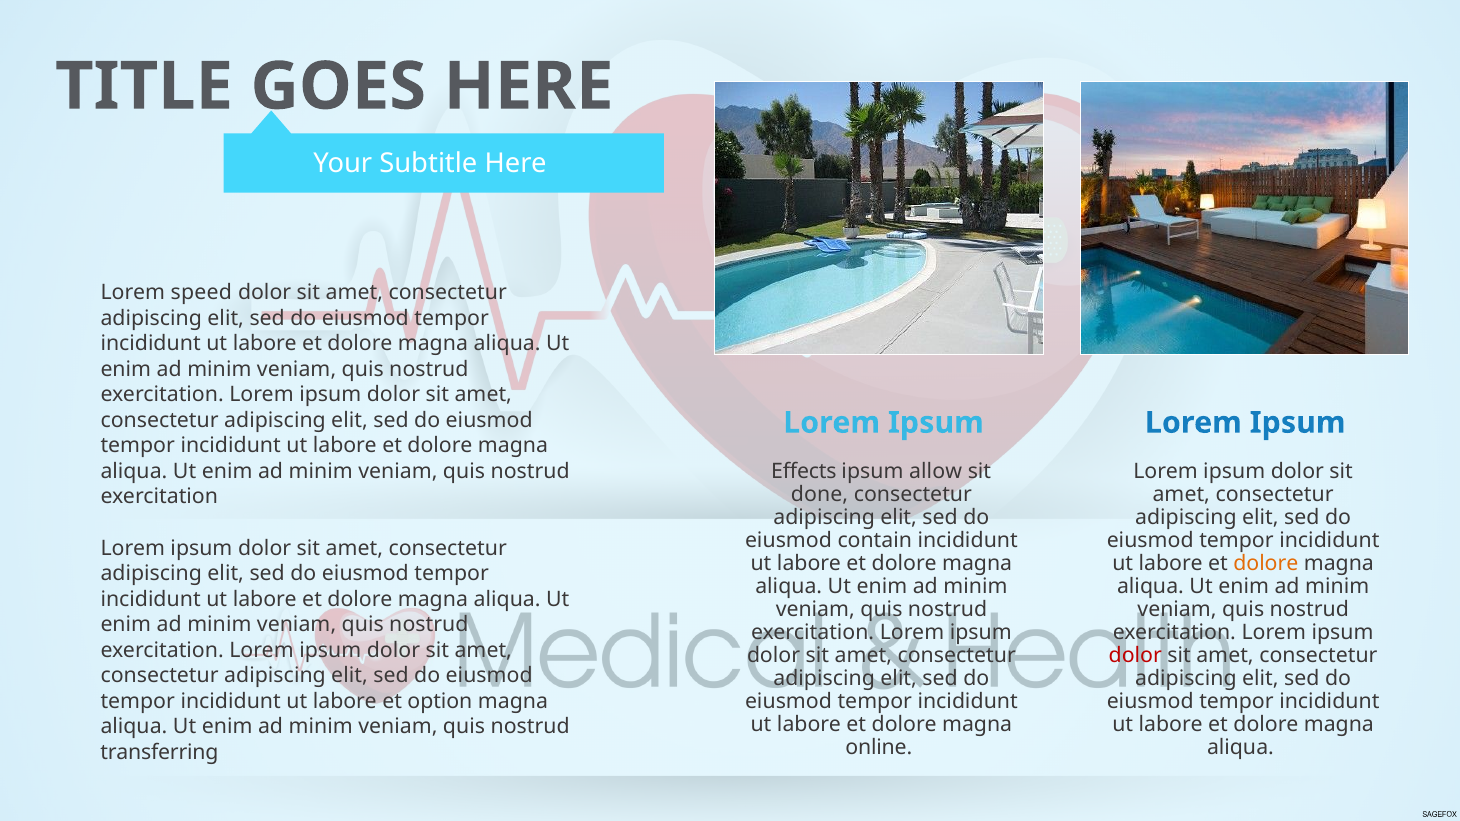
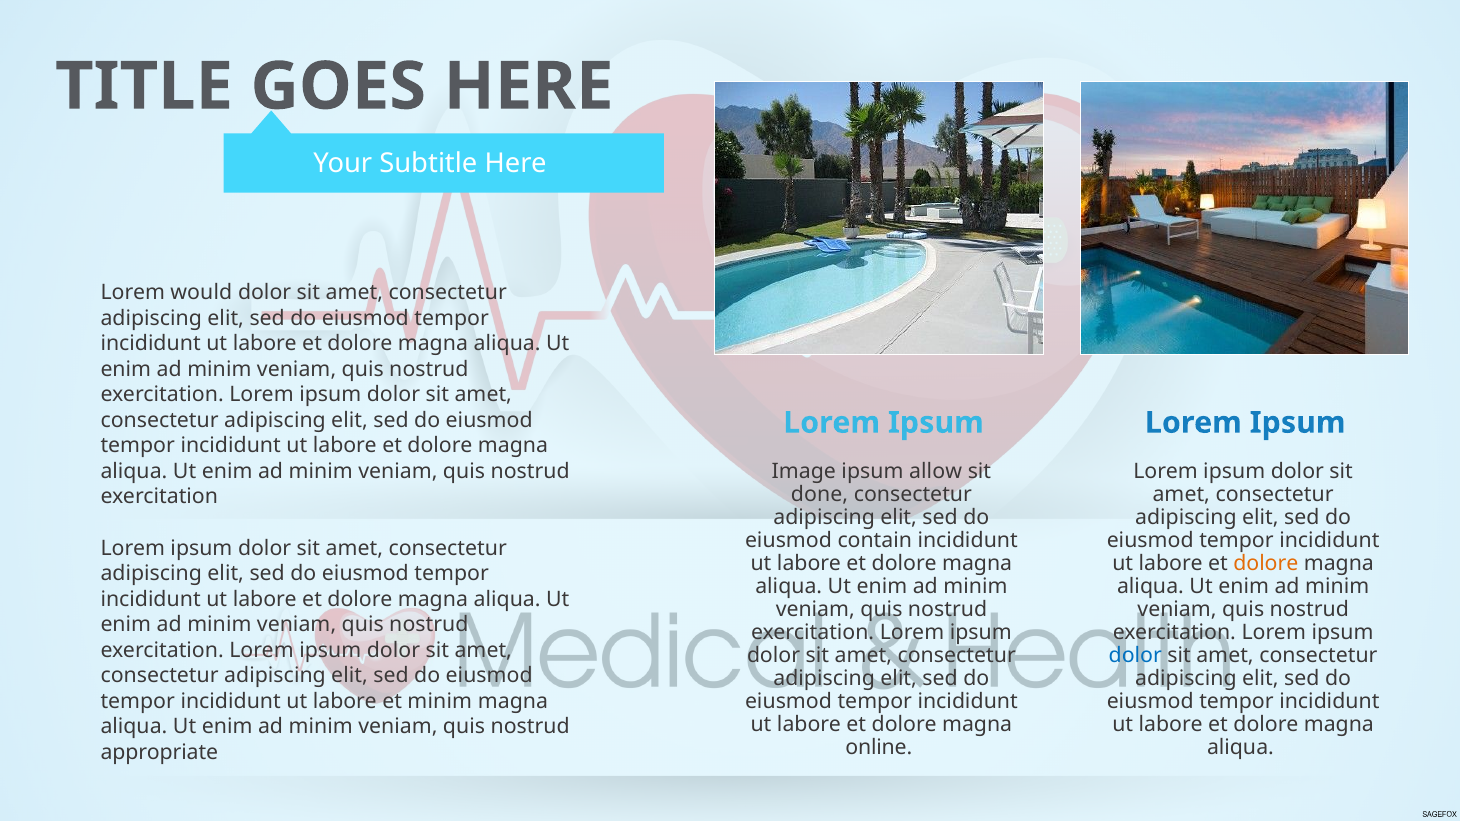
speed: speed -> would (201, 293)
Effects: Effects -> Image (804, 472)
dolor colour: red -> blue (1135, 656)
et option: option -> minim (440, 702)
transferring: transferring -> appropriate (159, 753)
